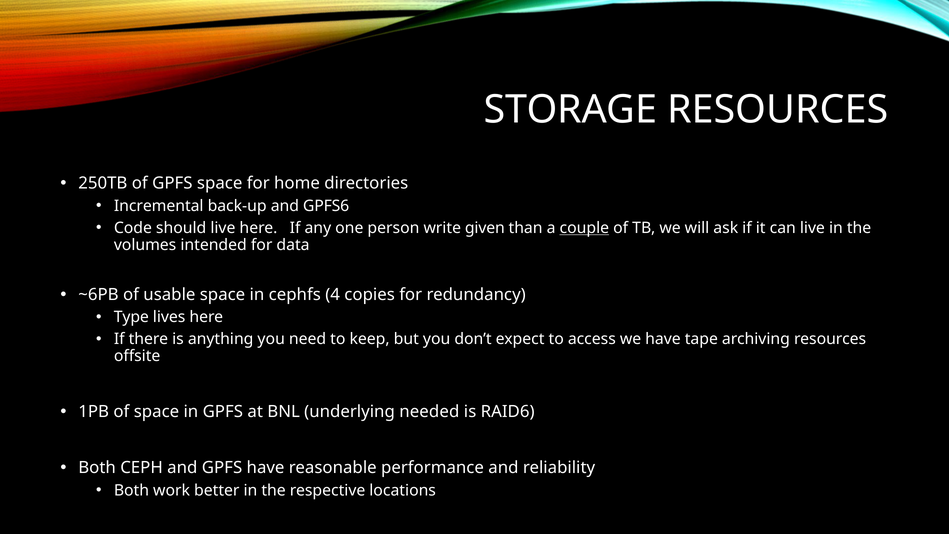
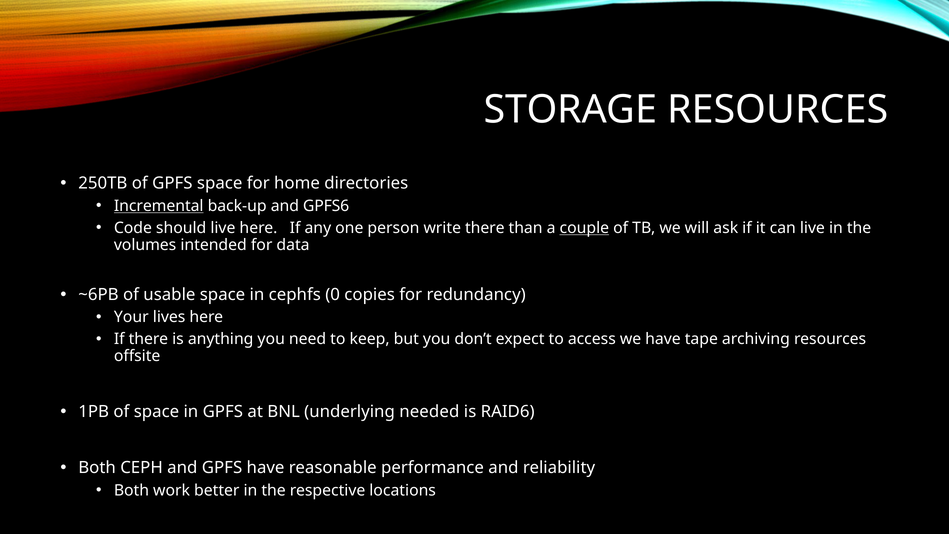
Incremental underline: none -> present (159, 206)
write given: given -> there (485, 228)
4: 4 -> 0 (333, 294)
Type: Type -> Your (131, 317)
